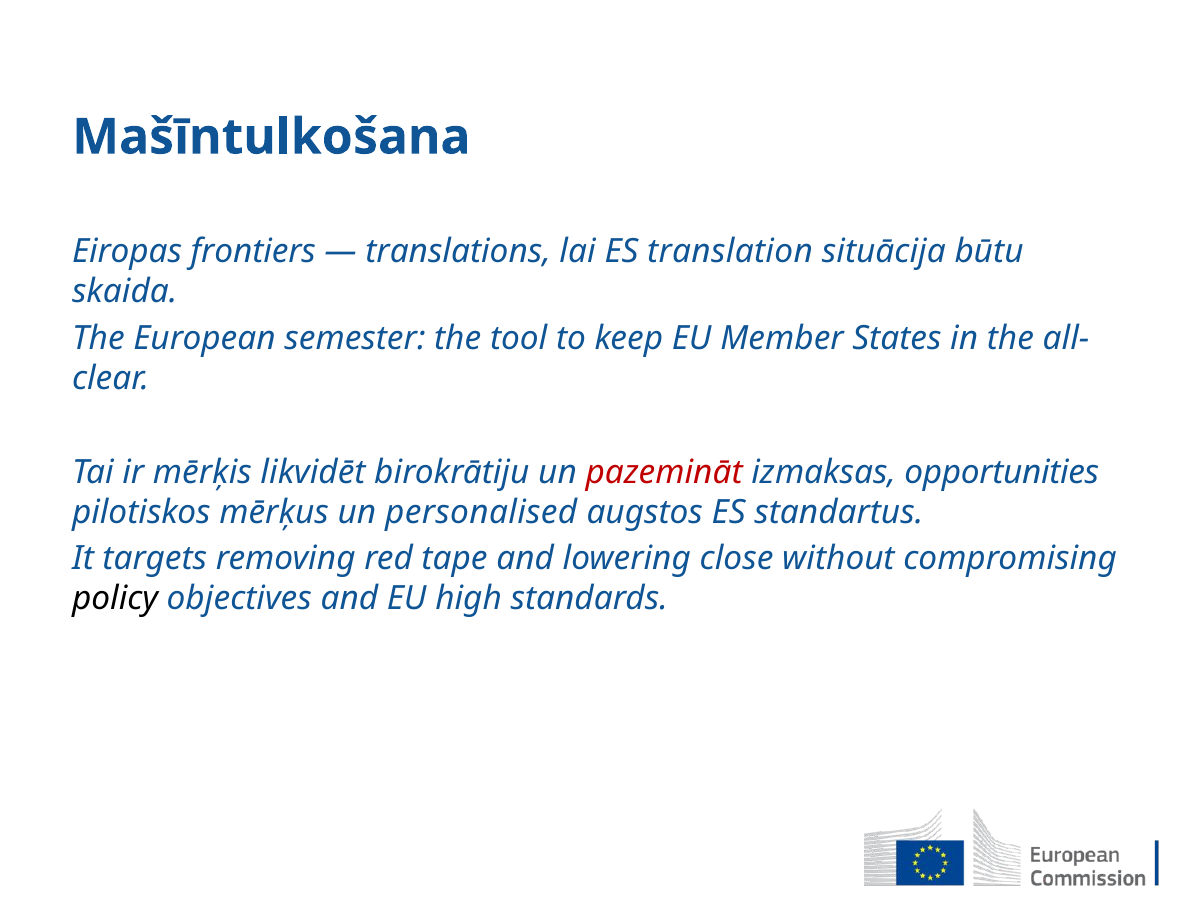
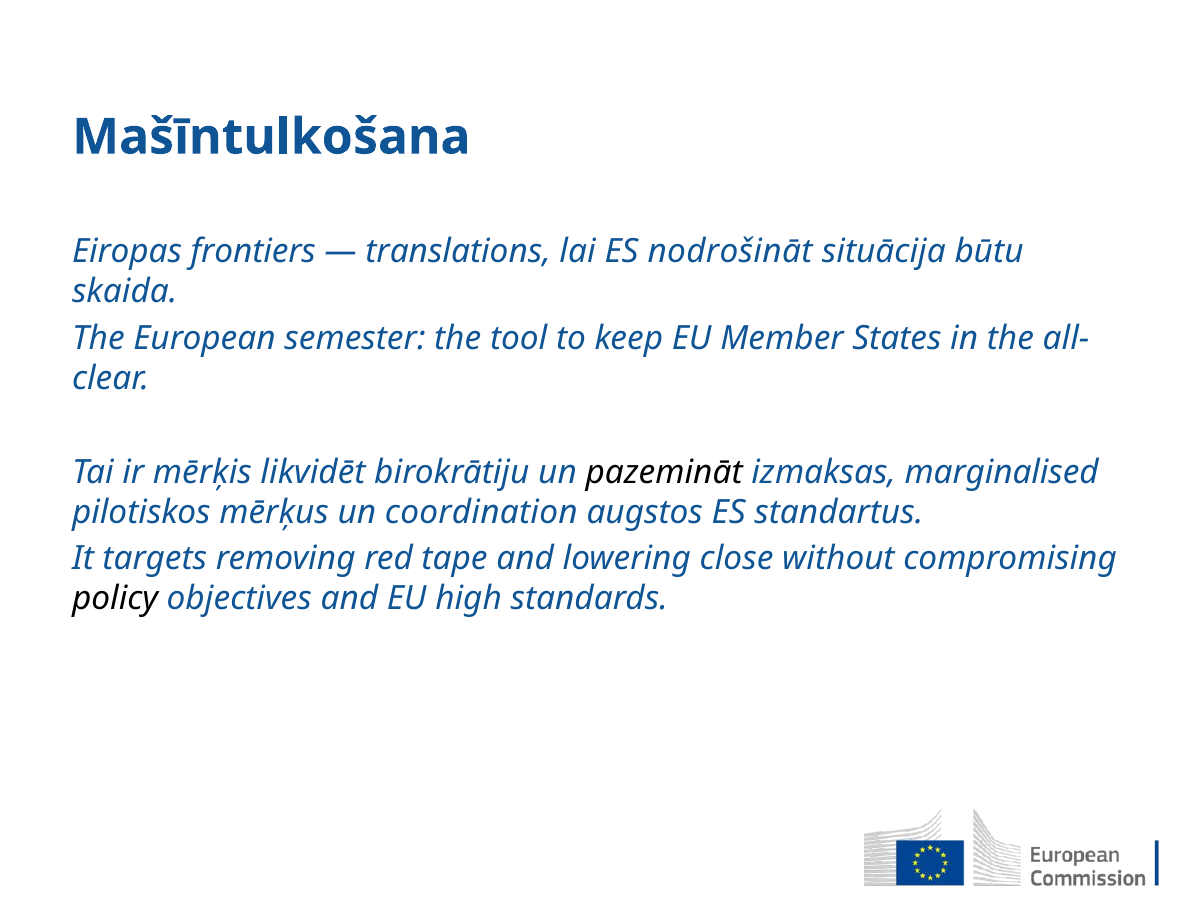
translation: translation -> nodrošināt (730, 252)
pazemināt colour: red -> black (664, 472)
opportunities: opportunities -> marginalised (1002, 472)
personalised: personalised -> coordination (481, 512)
